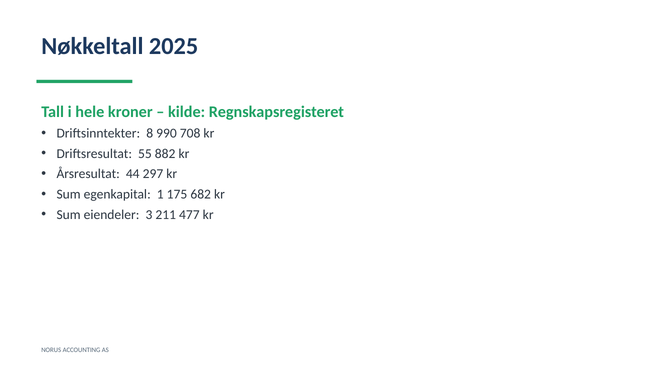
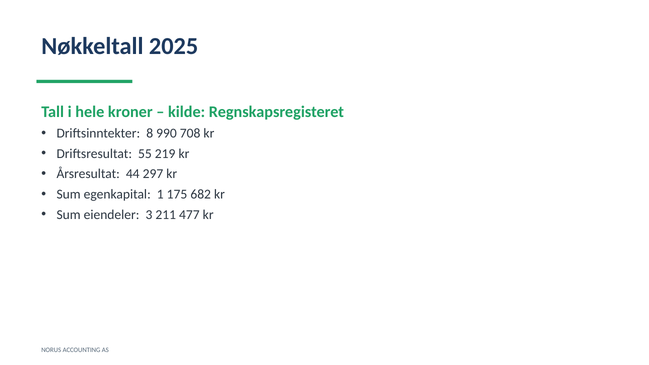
882: 882 -> 219 (165, 154)
